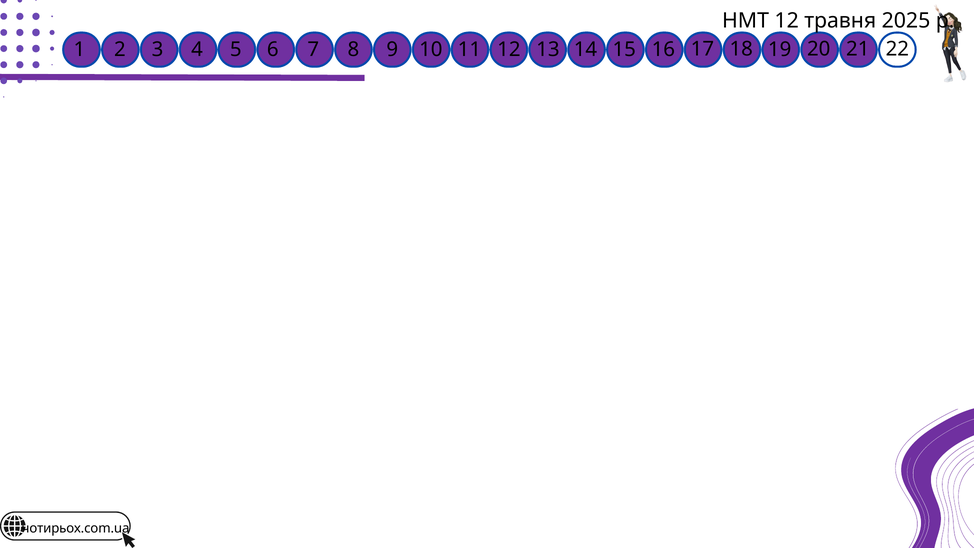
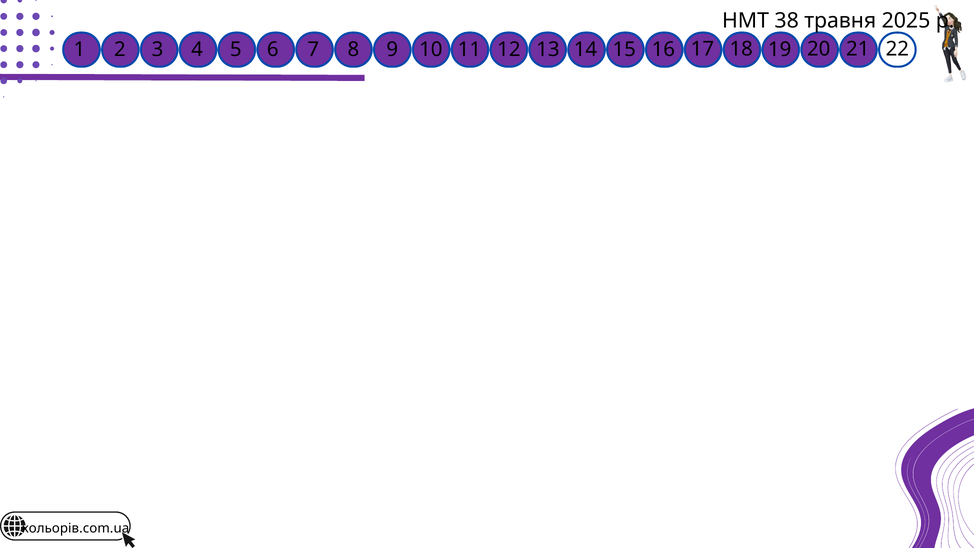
НМТ 12: 12 -> 38 (787, 21)
чотирьох.com.ua: чотирьох.com.ua -> кольорів.com.ua (75, 528)
